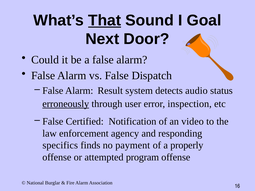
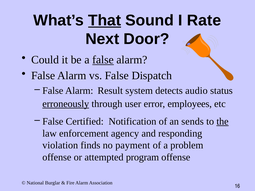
Goal: Goal -> Rate (204, 20)
false underline: none -> present (103, 60)
inspection: inspection -> employees (190, 104)
video: video -> sends (193, 122)
the underline: none -> present (223, 122)
specifics: specifics -> violation (60, 145)
properly: properly -> problem (187, 145)
